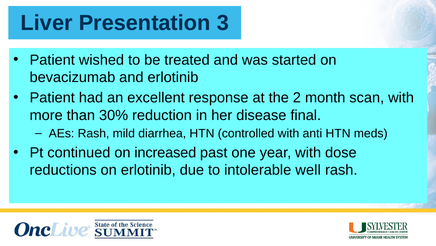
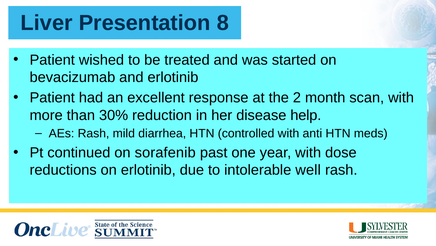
3: 3 -> 8 (223, 23)
final: final -> help (306, 115)
increased: increased -> sorafenib (165, 152)
